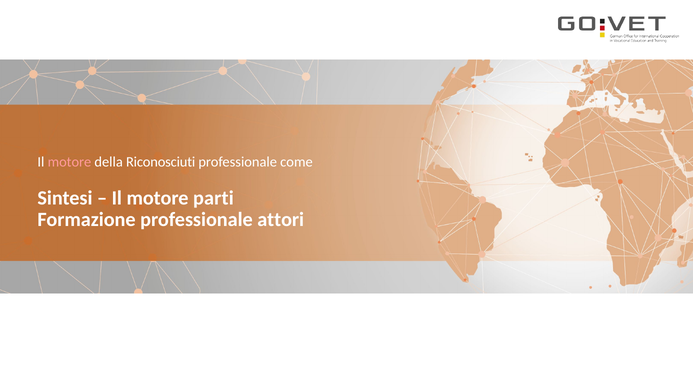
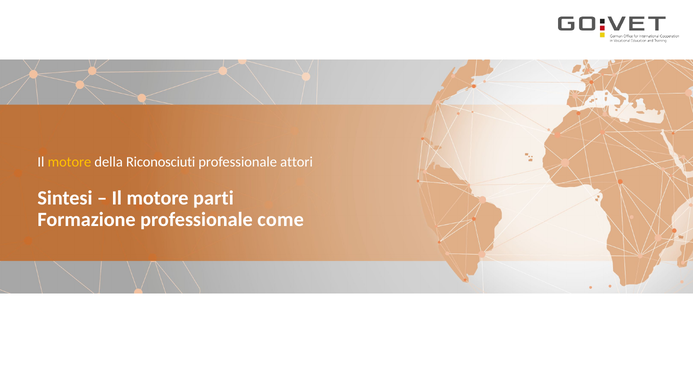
motore colour: pink -> yellow (69, 162)
come: come -> attori (297, 162)
attori: attori -> come (281, 220)
